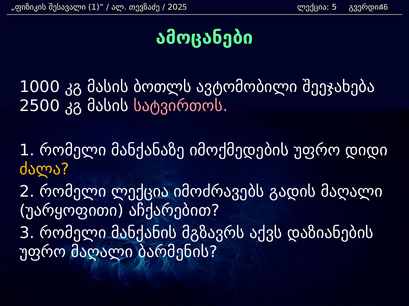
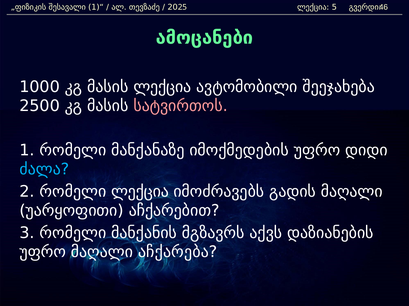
მასის ბოთლს: ბოთლს -> ლექცია (162, 87)
ძალა colour: yellow -> light blue (44, 170)
ბარმენის: ბარმენის -> აჩქარება (178, 253)
